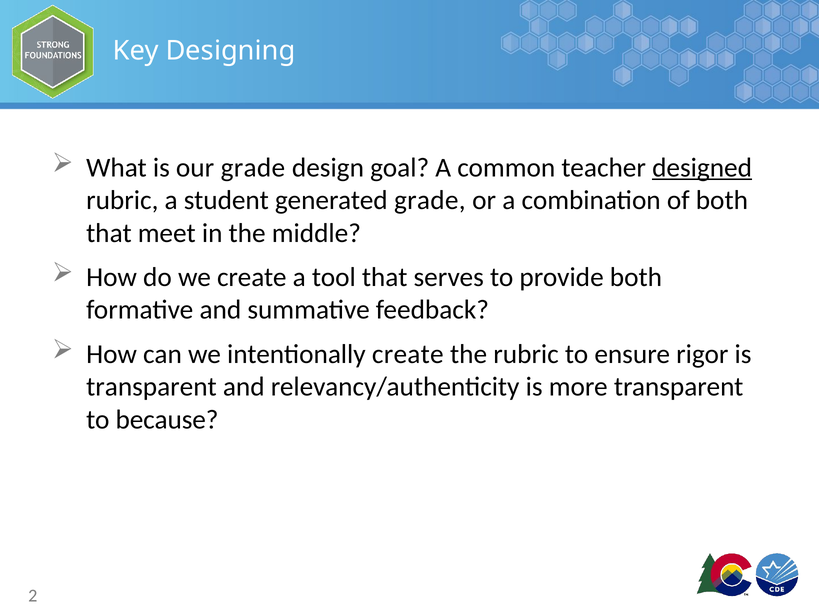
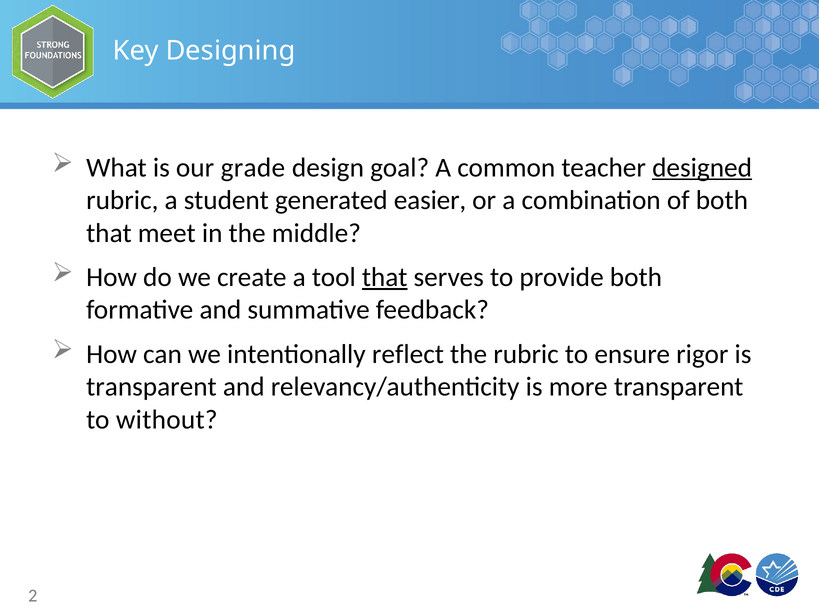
generated grade: grade -> easier (430, 200)
that underline: none -> present (385, 277)
intentionally create: create -> reflect (408, 354)
because: because -> without (167, 420)
